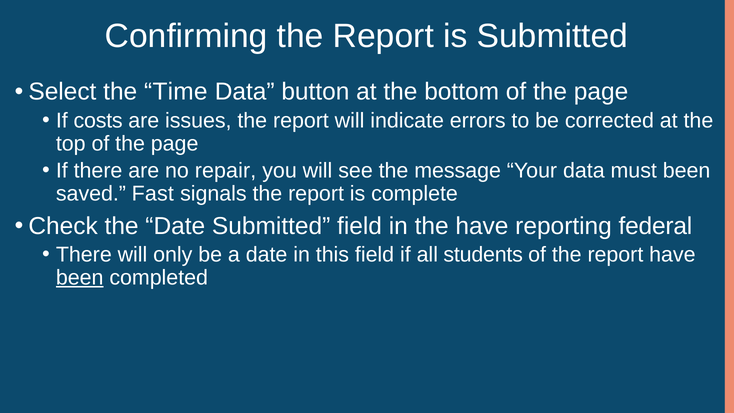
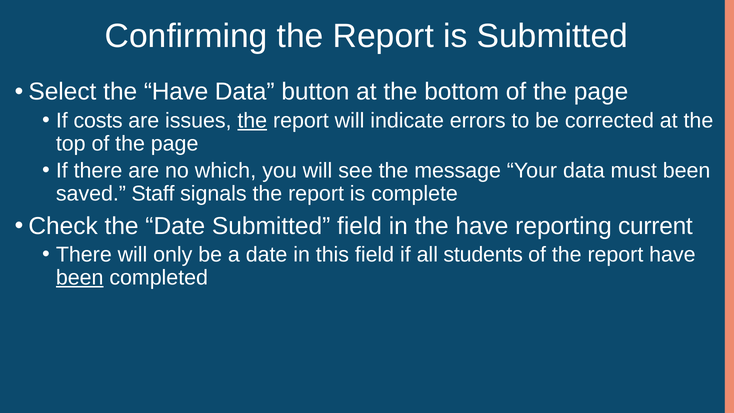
Select the Time: Time -> Have (176, 92)
the underline: none -> present (252, 120)
repair: repair -> which (225, 170)
Fast: Fast -> Staff (153, 193)
federal: federal -> current (655, 226)
